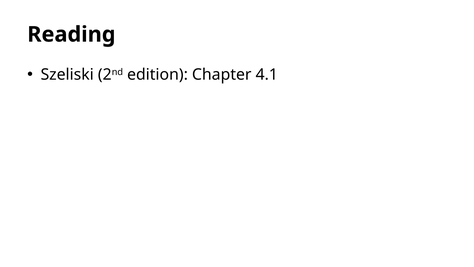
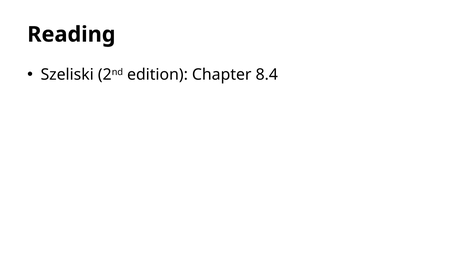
4.1: 4.1 -> 8.4 (267, 75)
